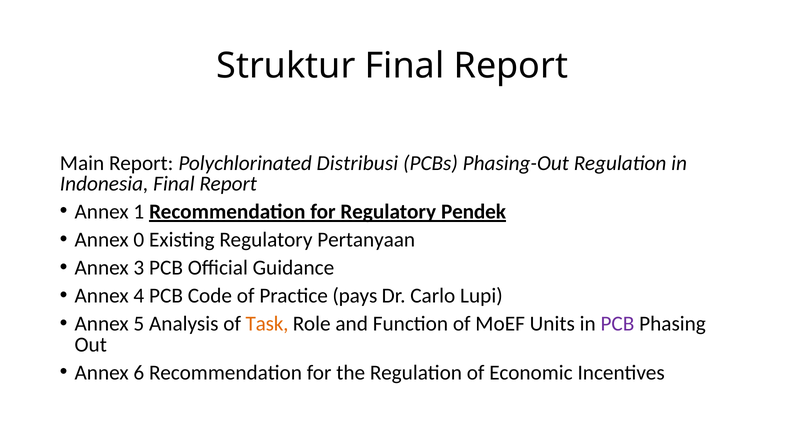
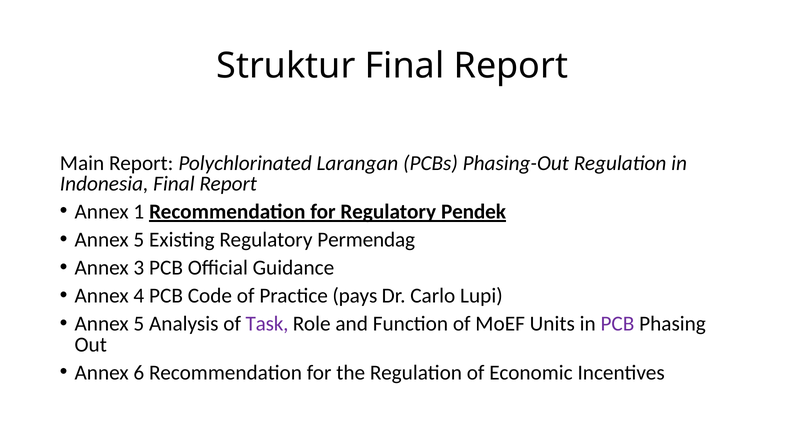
Distribusi: Distribusi -> Larangan (357, 163)
0: 0 -> 5 (139, 239)
Pertanyaan: Pertanyaan -> Permendag (366, 239)
Task colour: orange -> purple (267, 323)
